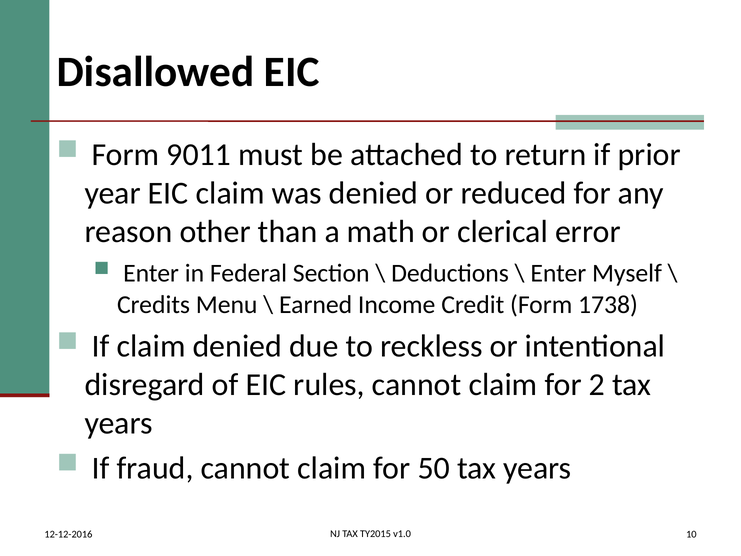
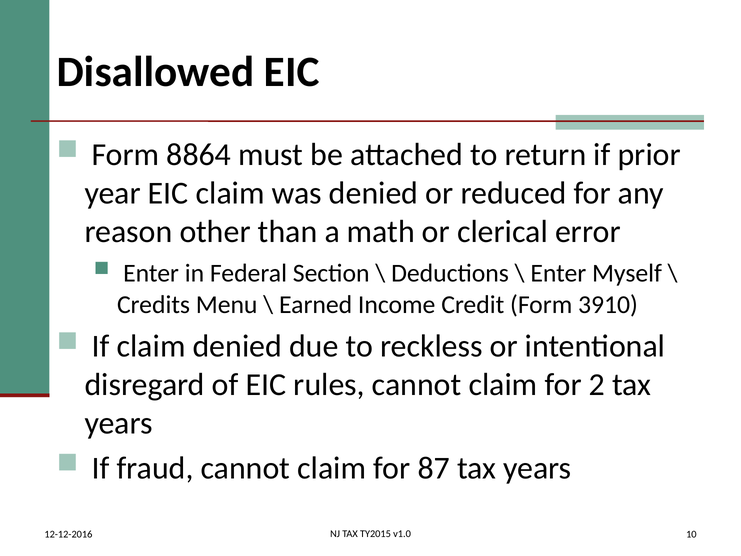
9011: 9011 -> 8864 (199, 155)
1738: 1738 -> 3910 (608, 305)
50: 50 -> 87 (434, 468)
